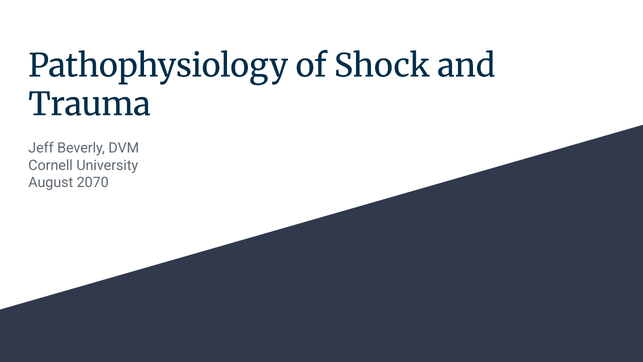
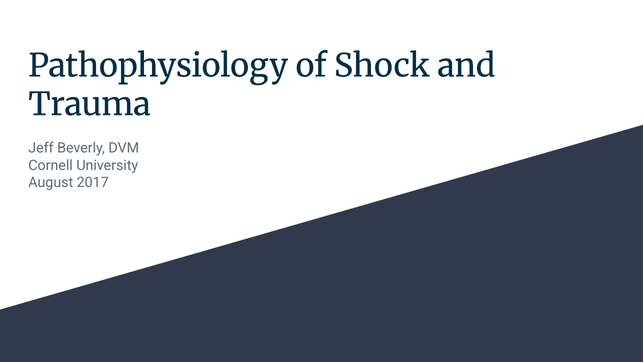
2070: 2070 -> 2017 (93, 182)
